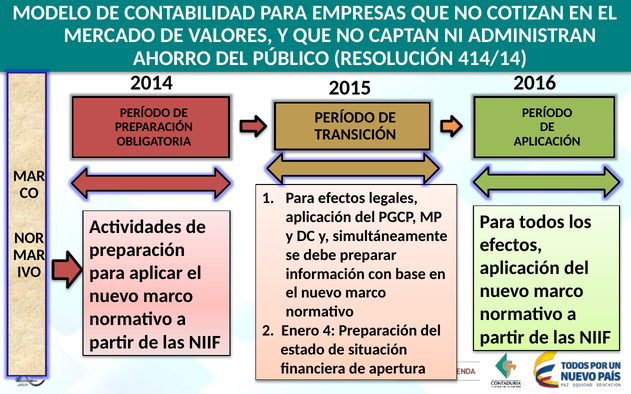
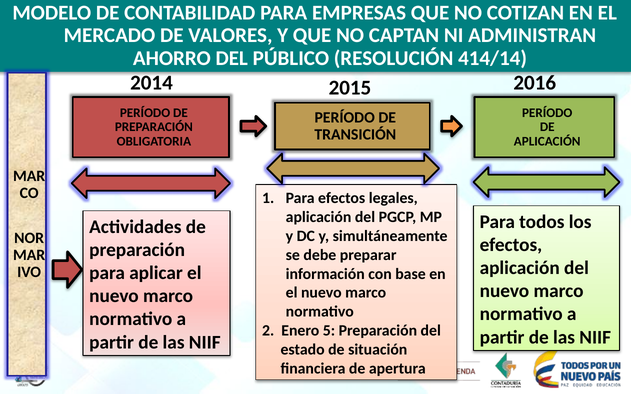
4: 4 -> 5 (329, 331)
